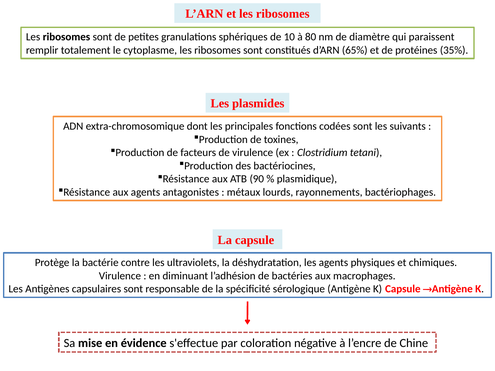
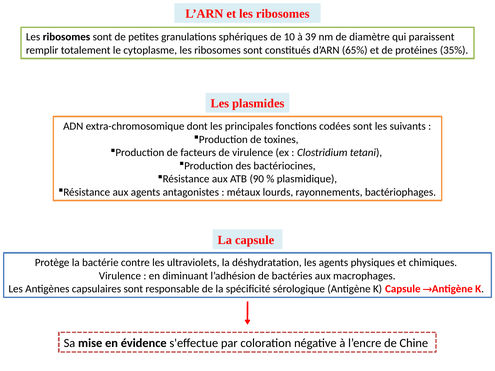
80: 80 -> 39 (311, 37)
